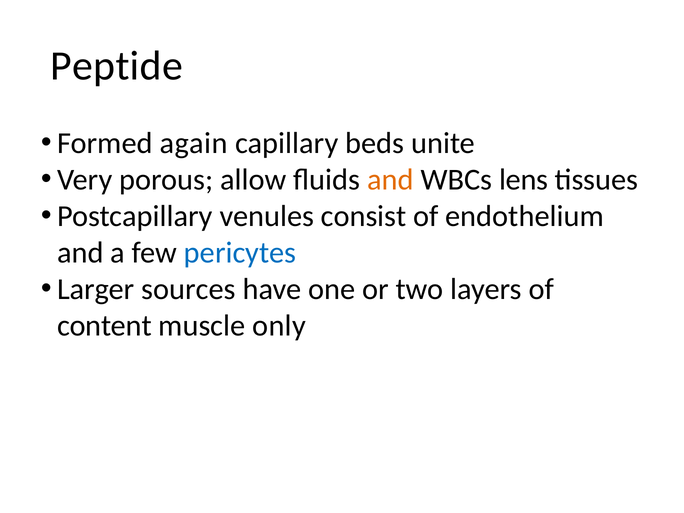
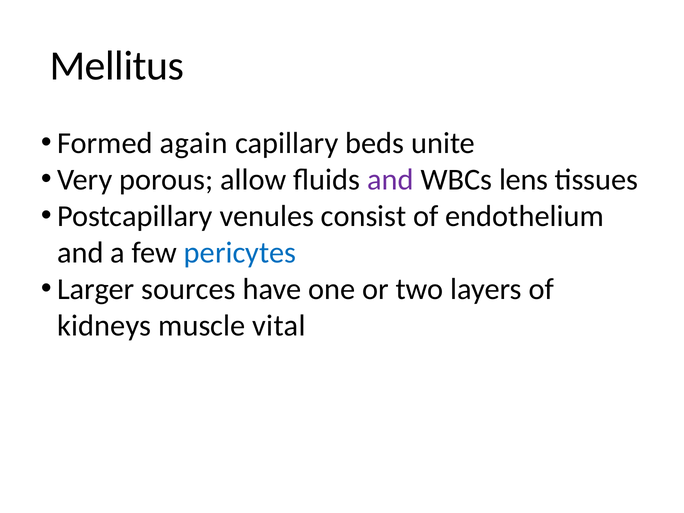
Peptide: Peptide -> Mellitus (117, 66)
and colour: orange -> purple (390, 180)
content: content -> kidneys (104, 326)
only: only -> vital (279, 326)
